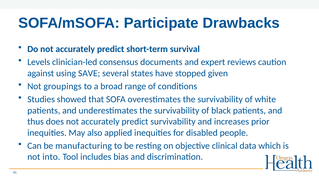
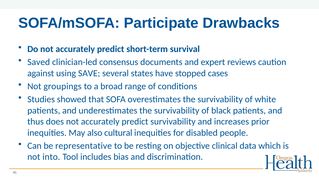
Levels: Levels -> Saved (39, 62)
given: given -> cases (218, 74)
applied: applied -> cultural (118, 133)
manufacturing: manufacturing -> representative (84, 146)
